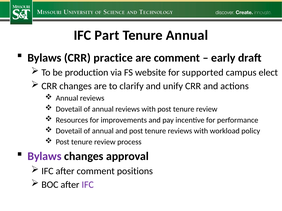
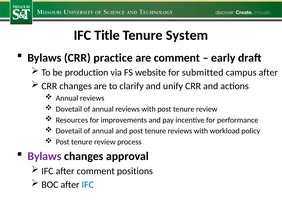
Part: Part -> Title (107, 35)
Tenure Annual: Annual -> System (187, 35)
supported: supported -> submitted (203, 73)
campus elect: elect -> after (268, 73)
IFC colour: purple -> blue (88, 185)
